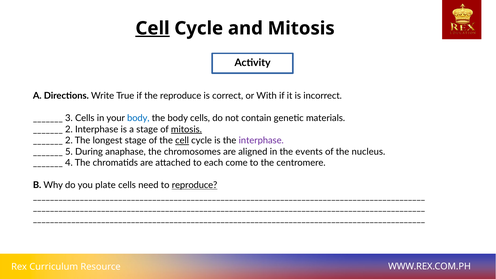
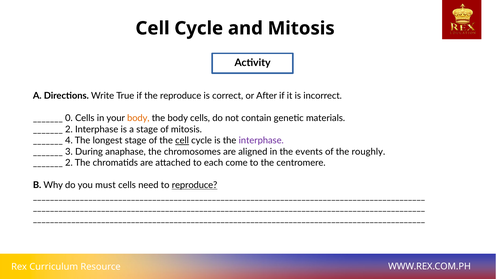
Cell underline: present -> none (153, 28)
With: With -> After (267, 96)
3: 3 -> 0 (69, 118)
body colour: blue -> orange (138, 118)
mitosis underline: present -> none (186, 129)
2: 2 -> 4 (69, 141)
5: 5 -> 3 (69, 152)
nucleus: nucleus -> roughly (368, 152)
4: 4 -> 2 (69, 163)
plate: plate -> must (105, 185)
